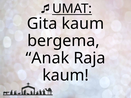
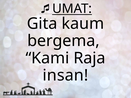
Anak: Anak -> Kami (47, 58)
kaum: kaum -> insan (65, 75)
